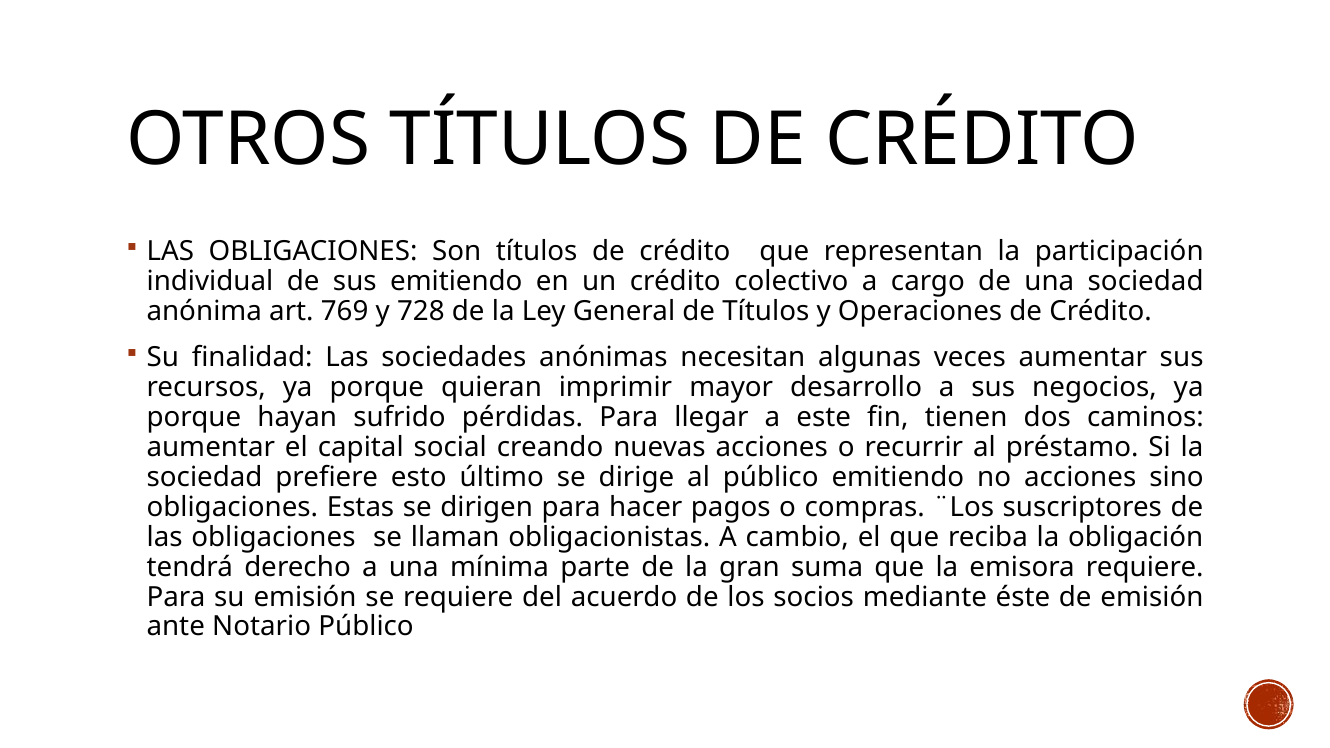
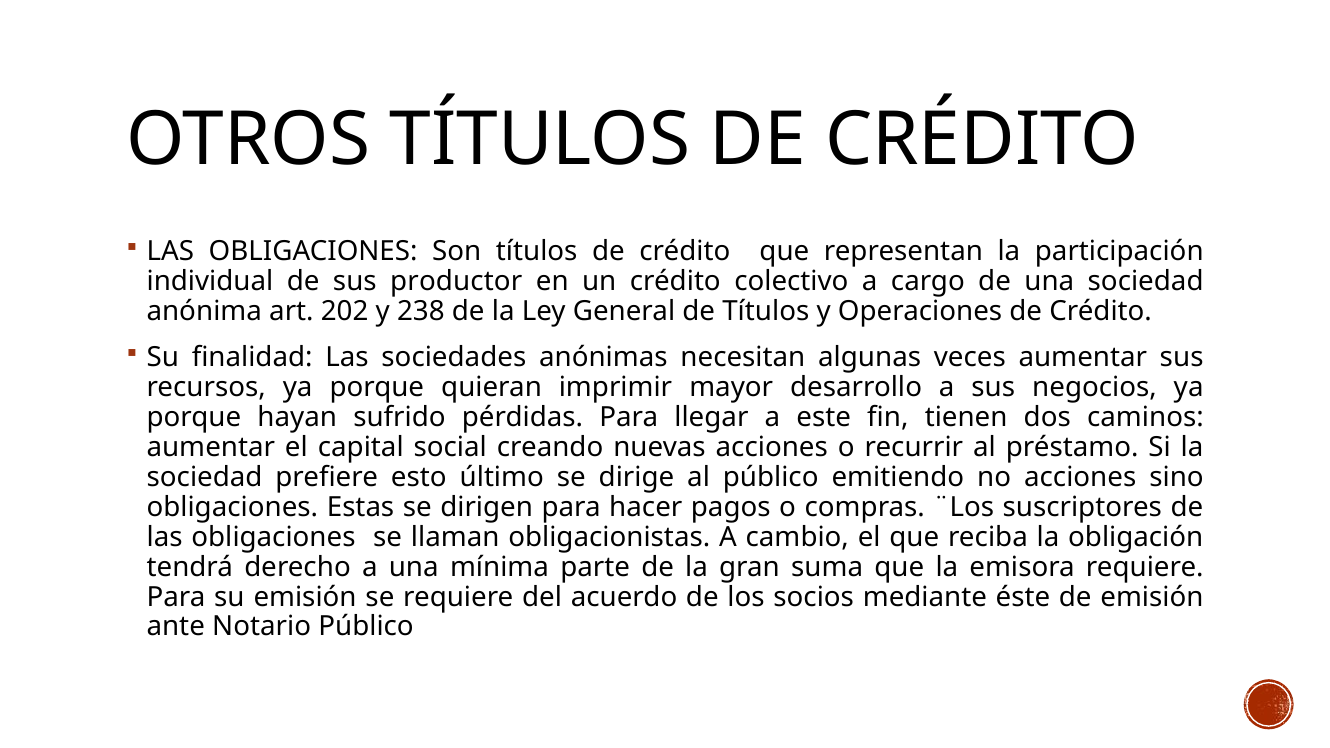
sus emitiendo: emitiendo -> productor (456, 281)
769: 769 -> 202 (345, 311)
728: 728 -> 238 (421, 311)
